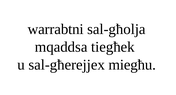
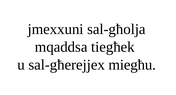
warrabtni: warrabtni -> jmexxuni (56, 29)
